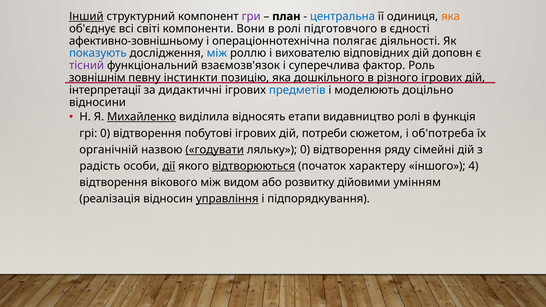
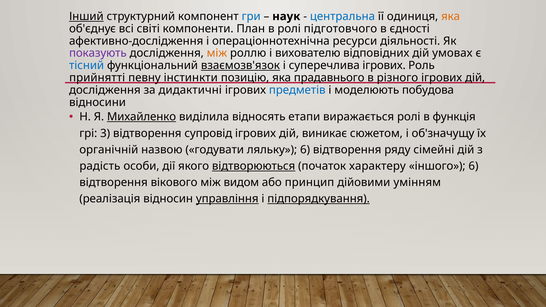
гри colour: purple -> blue (251, 16)
план: план -> наук (286, 16)
Вони: Вони -> План (251, 29)
афективно-зовнішньому: афективно-зовнішньому -> афективно-дослідження (136, 41)
полягає: полягає -> ресурси (355, 41)
показують colour: blue -> purple (98, 53)
між colour: blue -> orange (217, 53)
доповн: доповн -> умовах (452, 53)
тісний colour: purple -> blue (87, 66)
взаємозв'язок underline: none -> present (240, 66)
суперечлива фактор: фактор -> ігрових (384, 66)
зовнішнім: зовнішнім -> прийнятті (97, 78)
дошкільного: дошкільного -> прадавнього (329, 78)
інтерпретації: інтерпретації -> дослідження (105, 90)
доцільно: доцільно -> побудова (428, 90)
видавництво: видавництво -> виражається (359, 117)
грі 0: 0 -> 3 (105, 133)
побутові: побутові -> супровід (208, 133)
потреби: потреби -> виникає (324, 133)
об'потреба: об'потреба -> об'значущу (443, 133)
годувати underline: present -> none (215, 150)
ляльку 0: 0 -> 6 (305, 150)
дії underline: present -> none (169, 166)
іншого 4: 4 -> 6 (473, 166)
розвитку: розвитку -> принцип (309, 182)
підпорядкування underline: none -> present (319, 199)
